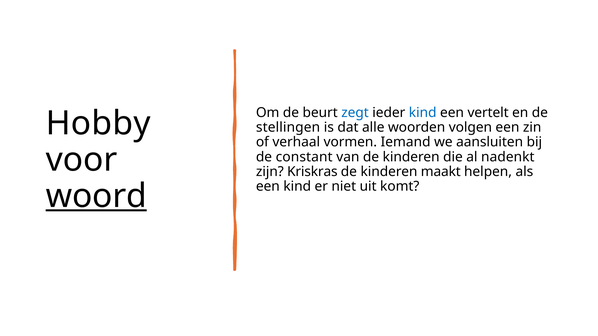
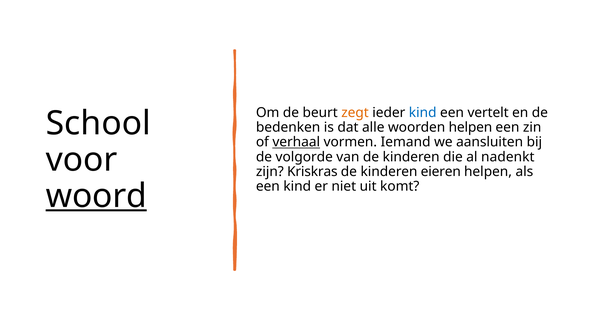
zegt colour: blue -> orange (355, 113)
Hobby: Hobby -> School (98, 124)
stellingen: stellingen -> bedenken (288, 128)
woorden volgen: volgen -> helpen (470, 128)
verhaal underline: none -> present (296, 142)
constant: constant -> volgorde (304, 157)
maakt: maakt -> eieren (441, 172)
